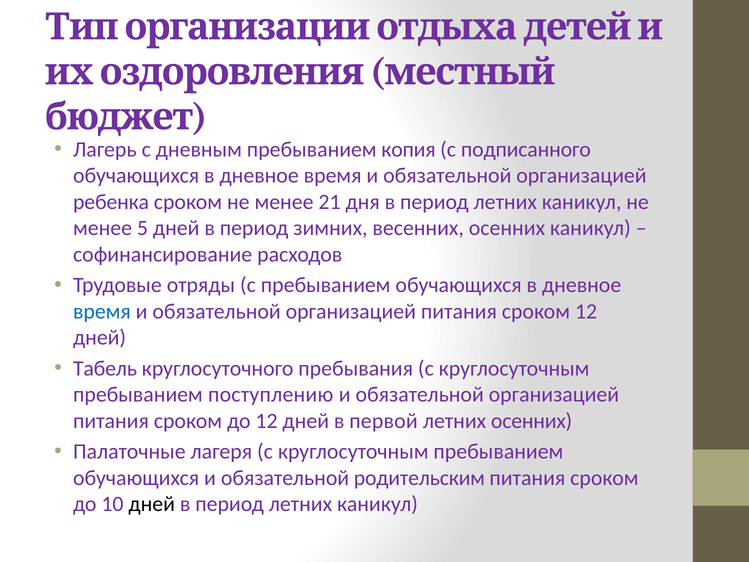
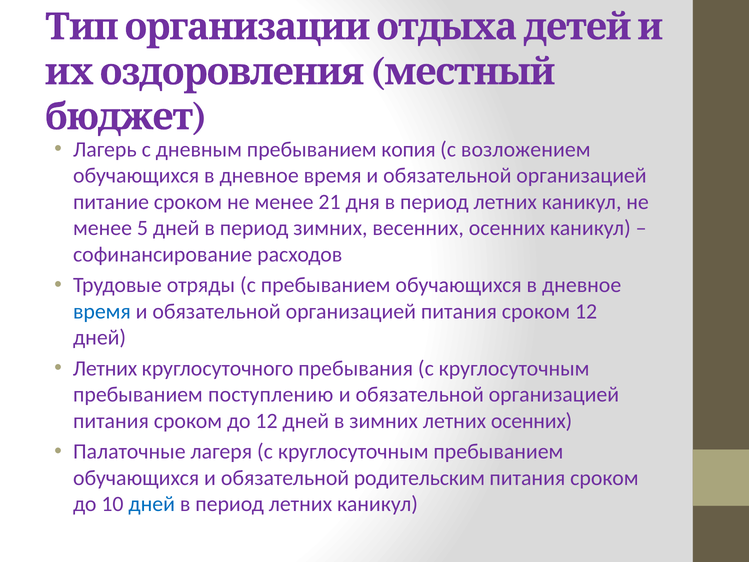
подписанного: подписанного -> возложением (526, 149)
ребенка: ребенка -> питание (111, 202)
Табель: Табель -> Летних (105, 368)
в первой: первой -> зимних (384, 421)
дней colour: black -> blue (152, 504)
